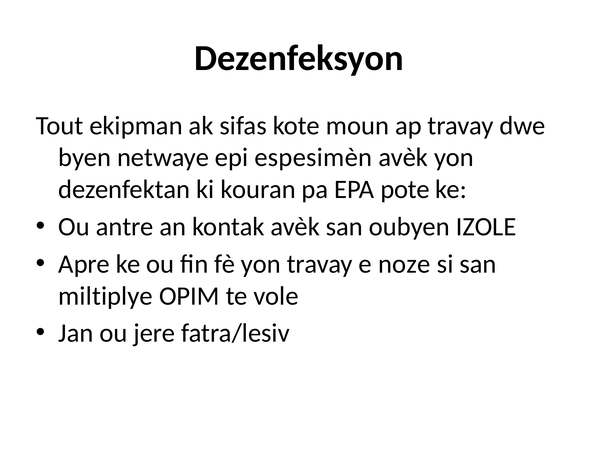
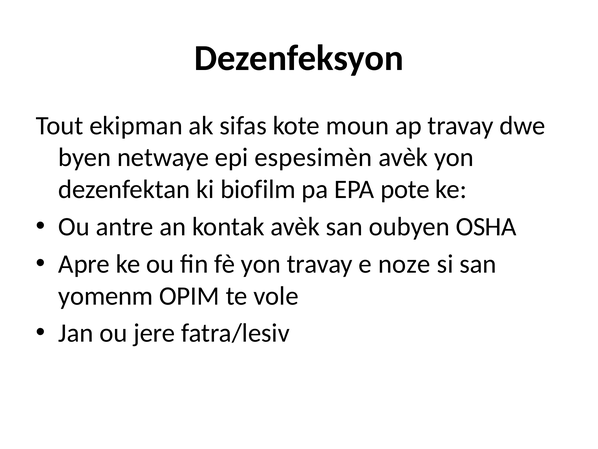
kouran: kouran -> biofilm (258, 189)
IZOLE: IZOLE -> OSHA (486, 226)
miltiplye: miltiplye -> yomenm (106, 296)
